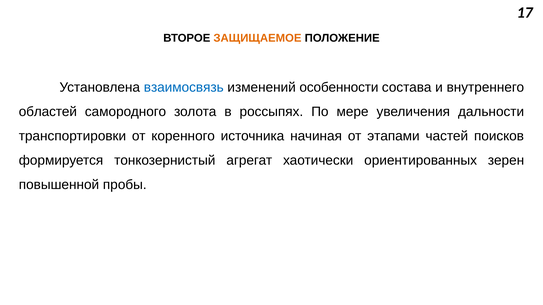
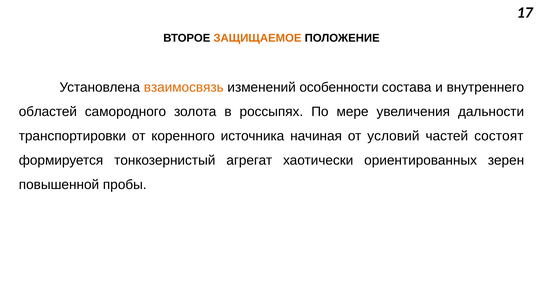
взаимосвязь colour: blue -> orange (184, 87)
этапами: этапами -> условий (393, 136)
поисков: поисков -> состоят (499, 136)
